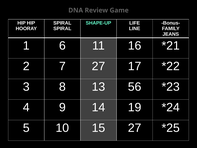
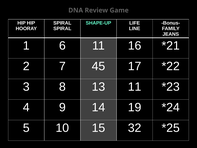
7 27: 27 -> 45 (98, 66)
13 56: 56 -> 11 (135, 87)
15 27: 27 -> 32 (135, 128)
